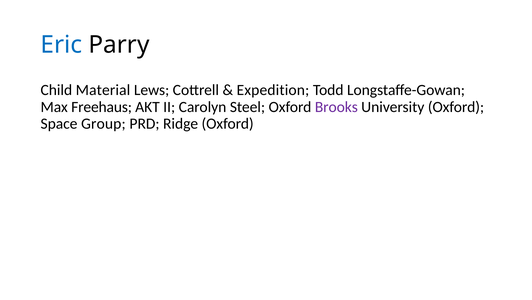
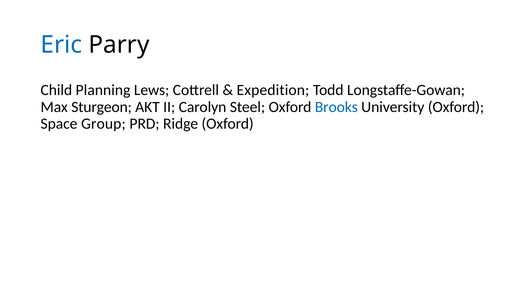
Material: Material -> Planning (103, 90)
Freehaus: Freehaus -> Sturgeon (102, 107)
Brooks colour: purple -> blue (336, 107)
